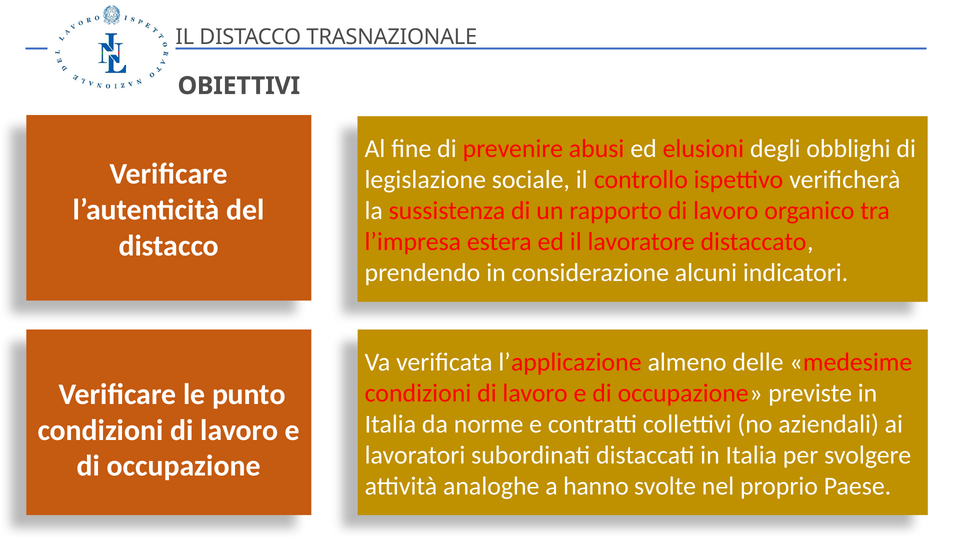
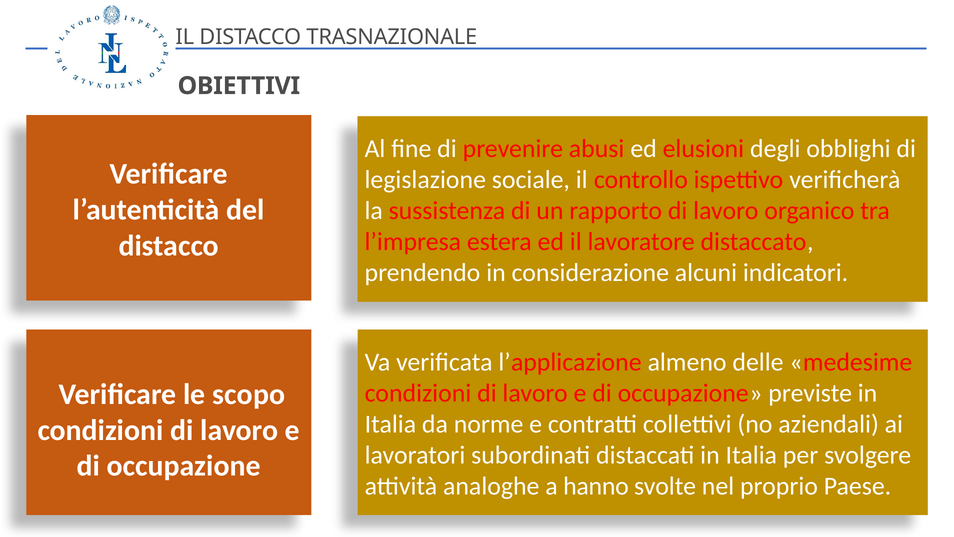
punto: punto -> scopo (249, 394)
